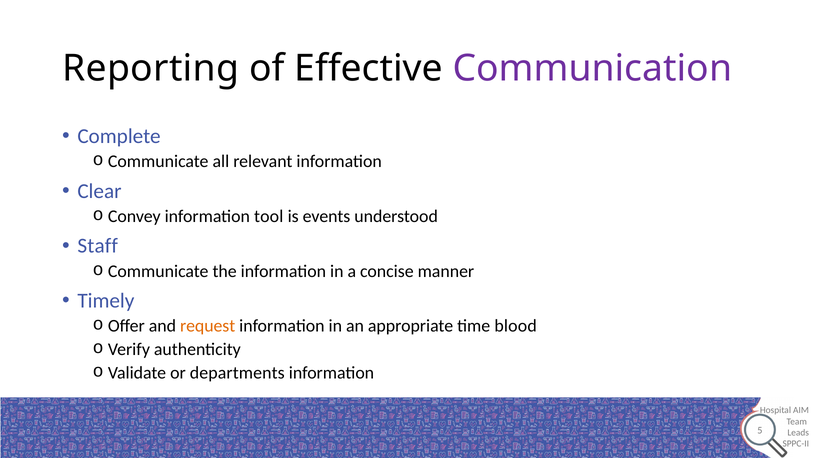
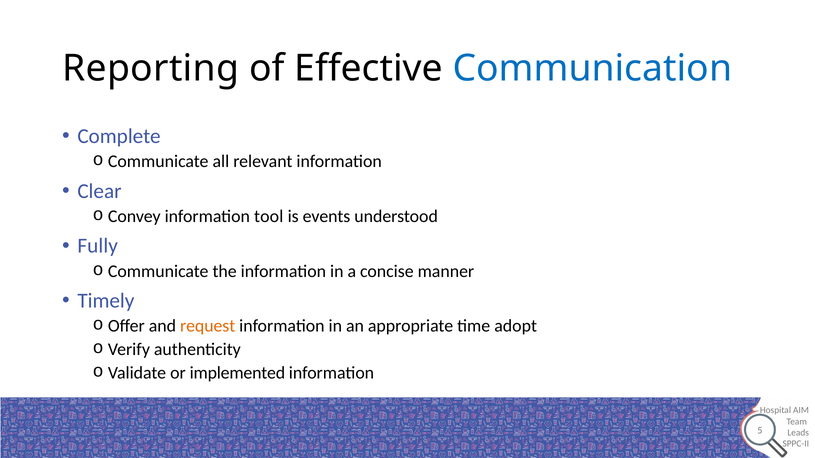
Communication colour: purple -> blue (592, 68)
Staff: Staff -> Fully (98, 246)
blood: blood -> adopt (516, 326)
departments: departments -> implemented (237, 373)
